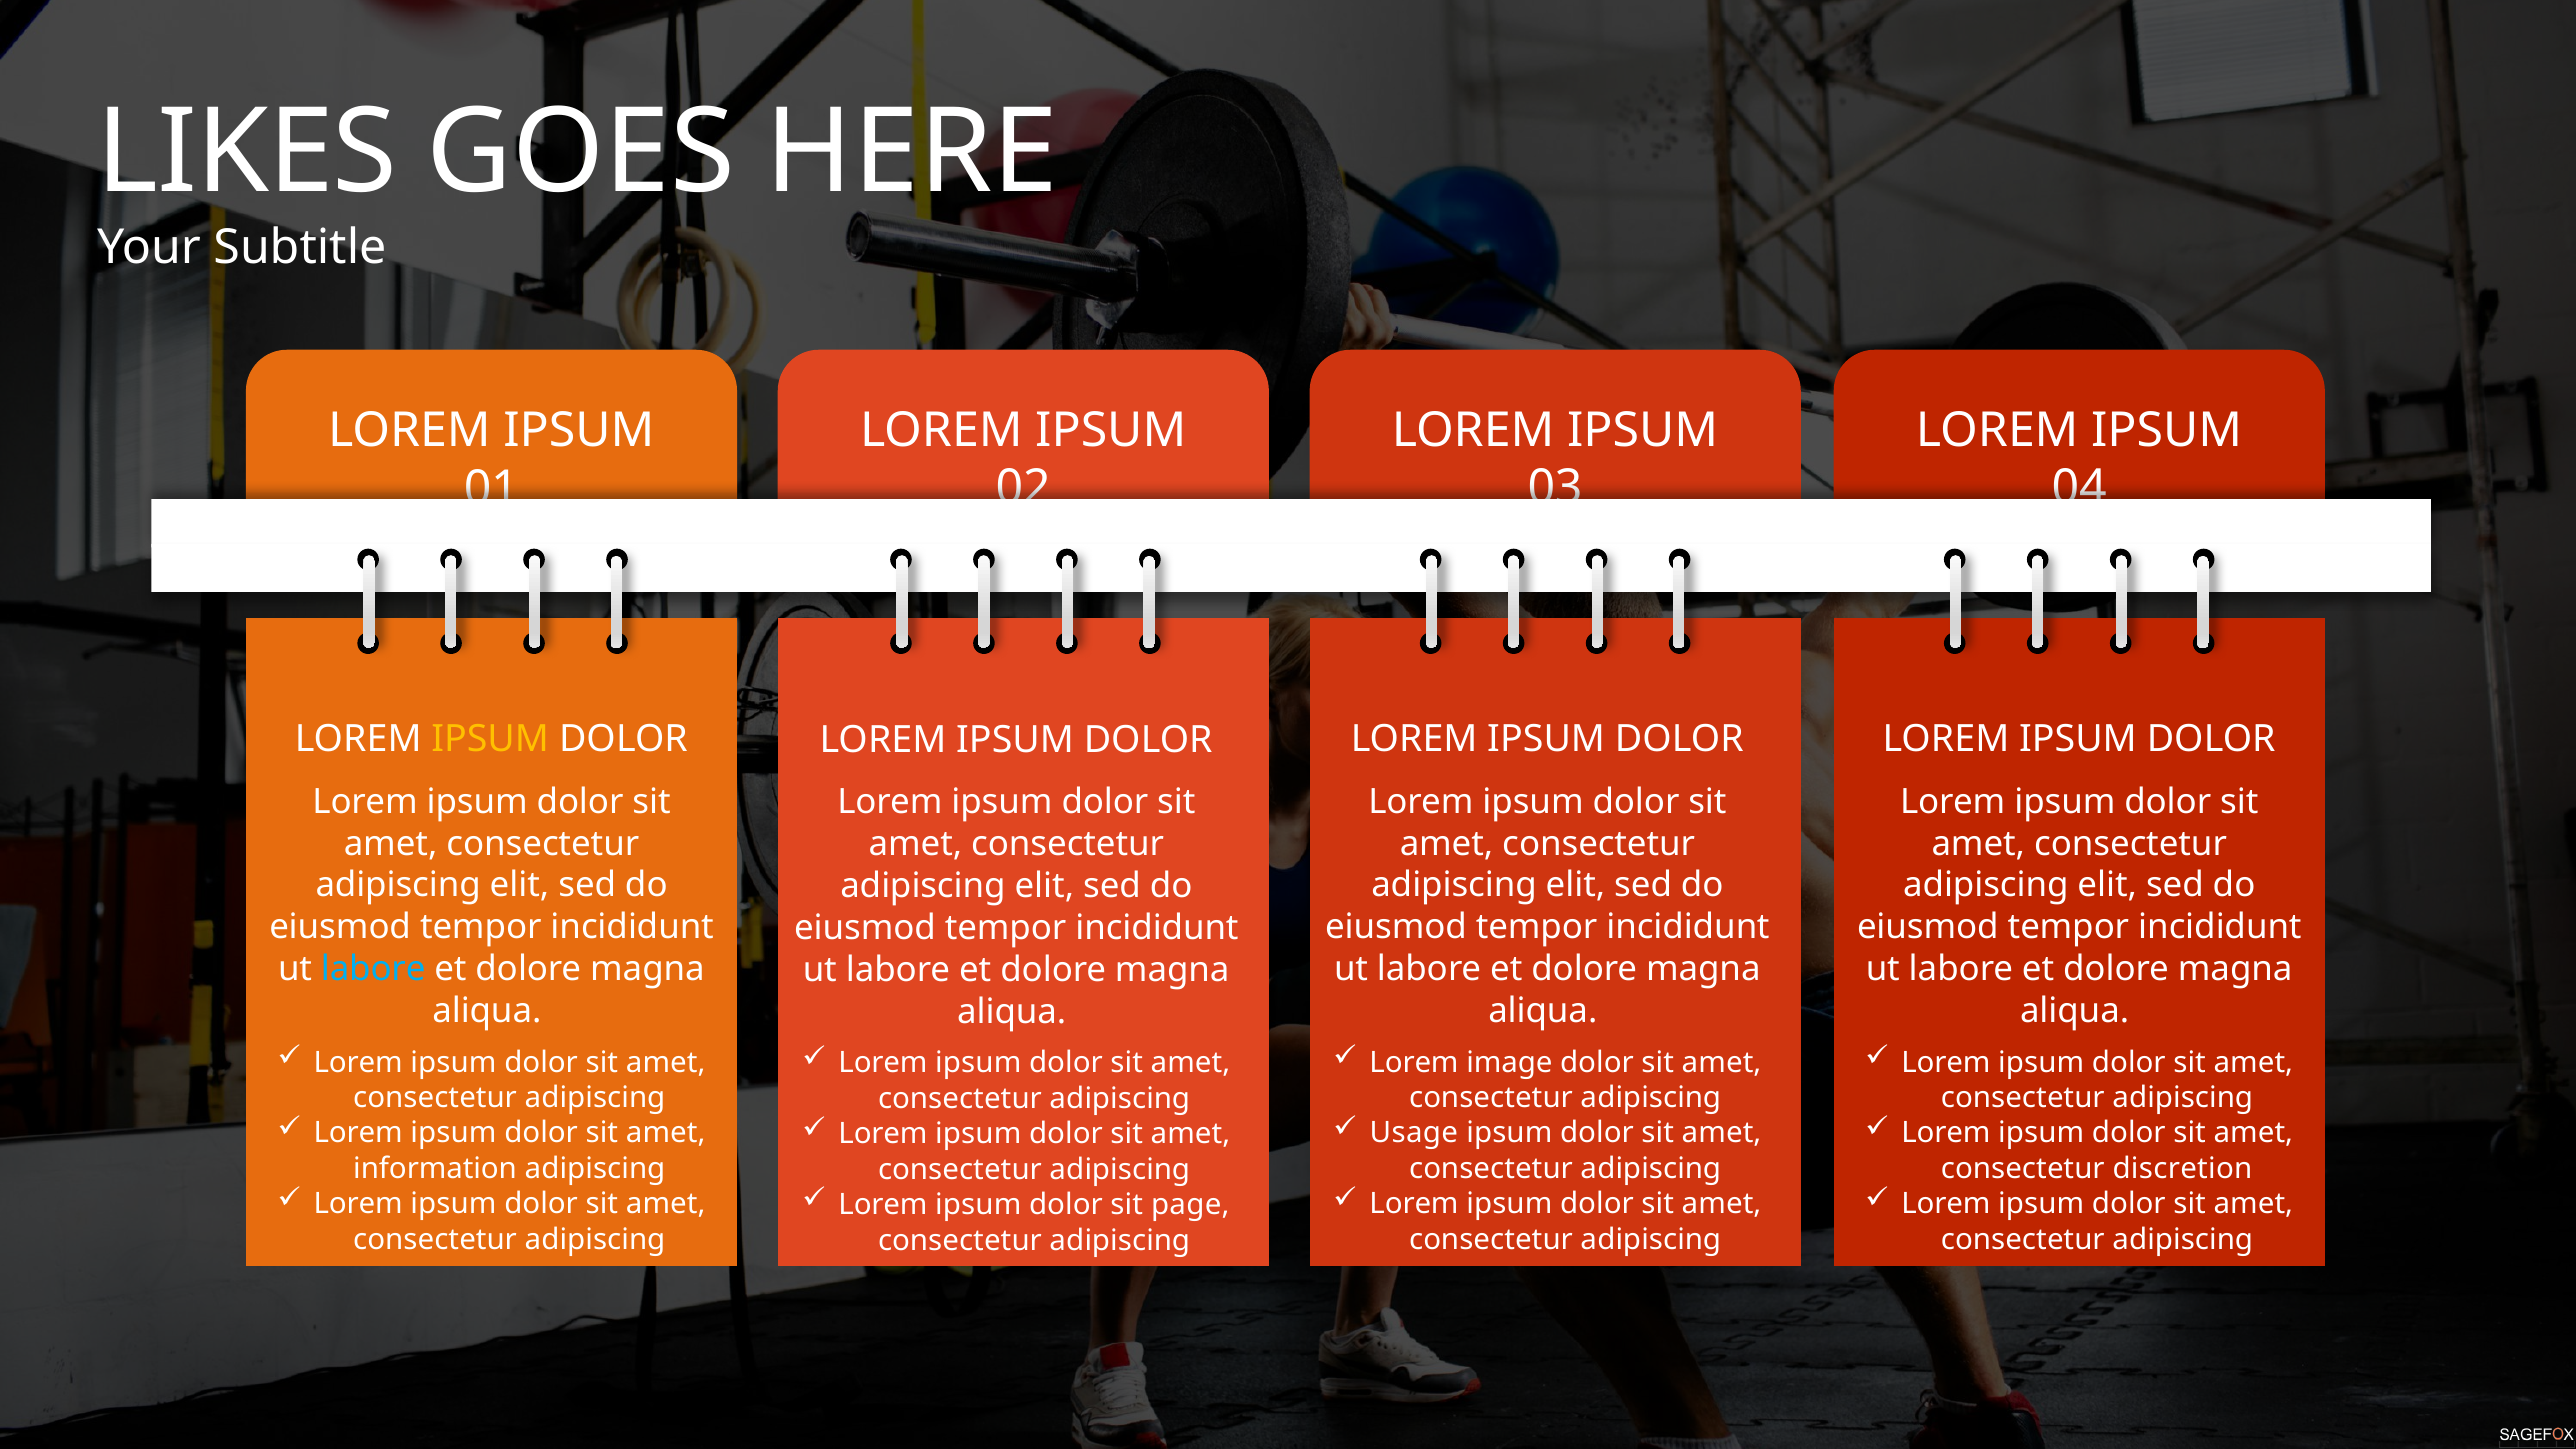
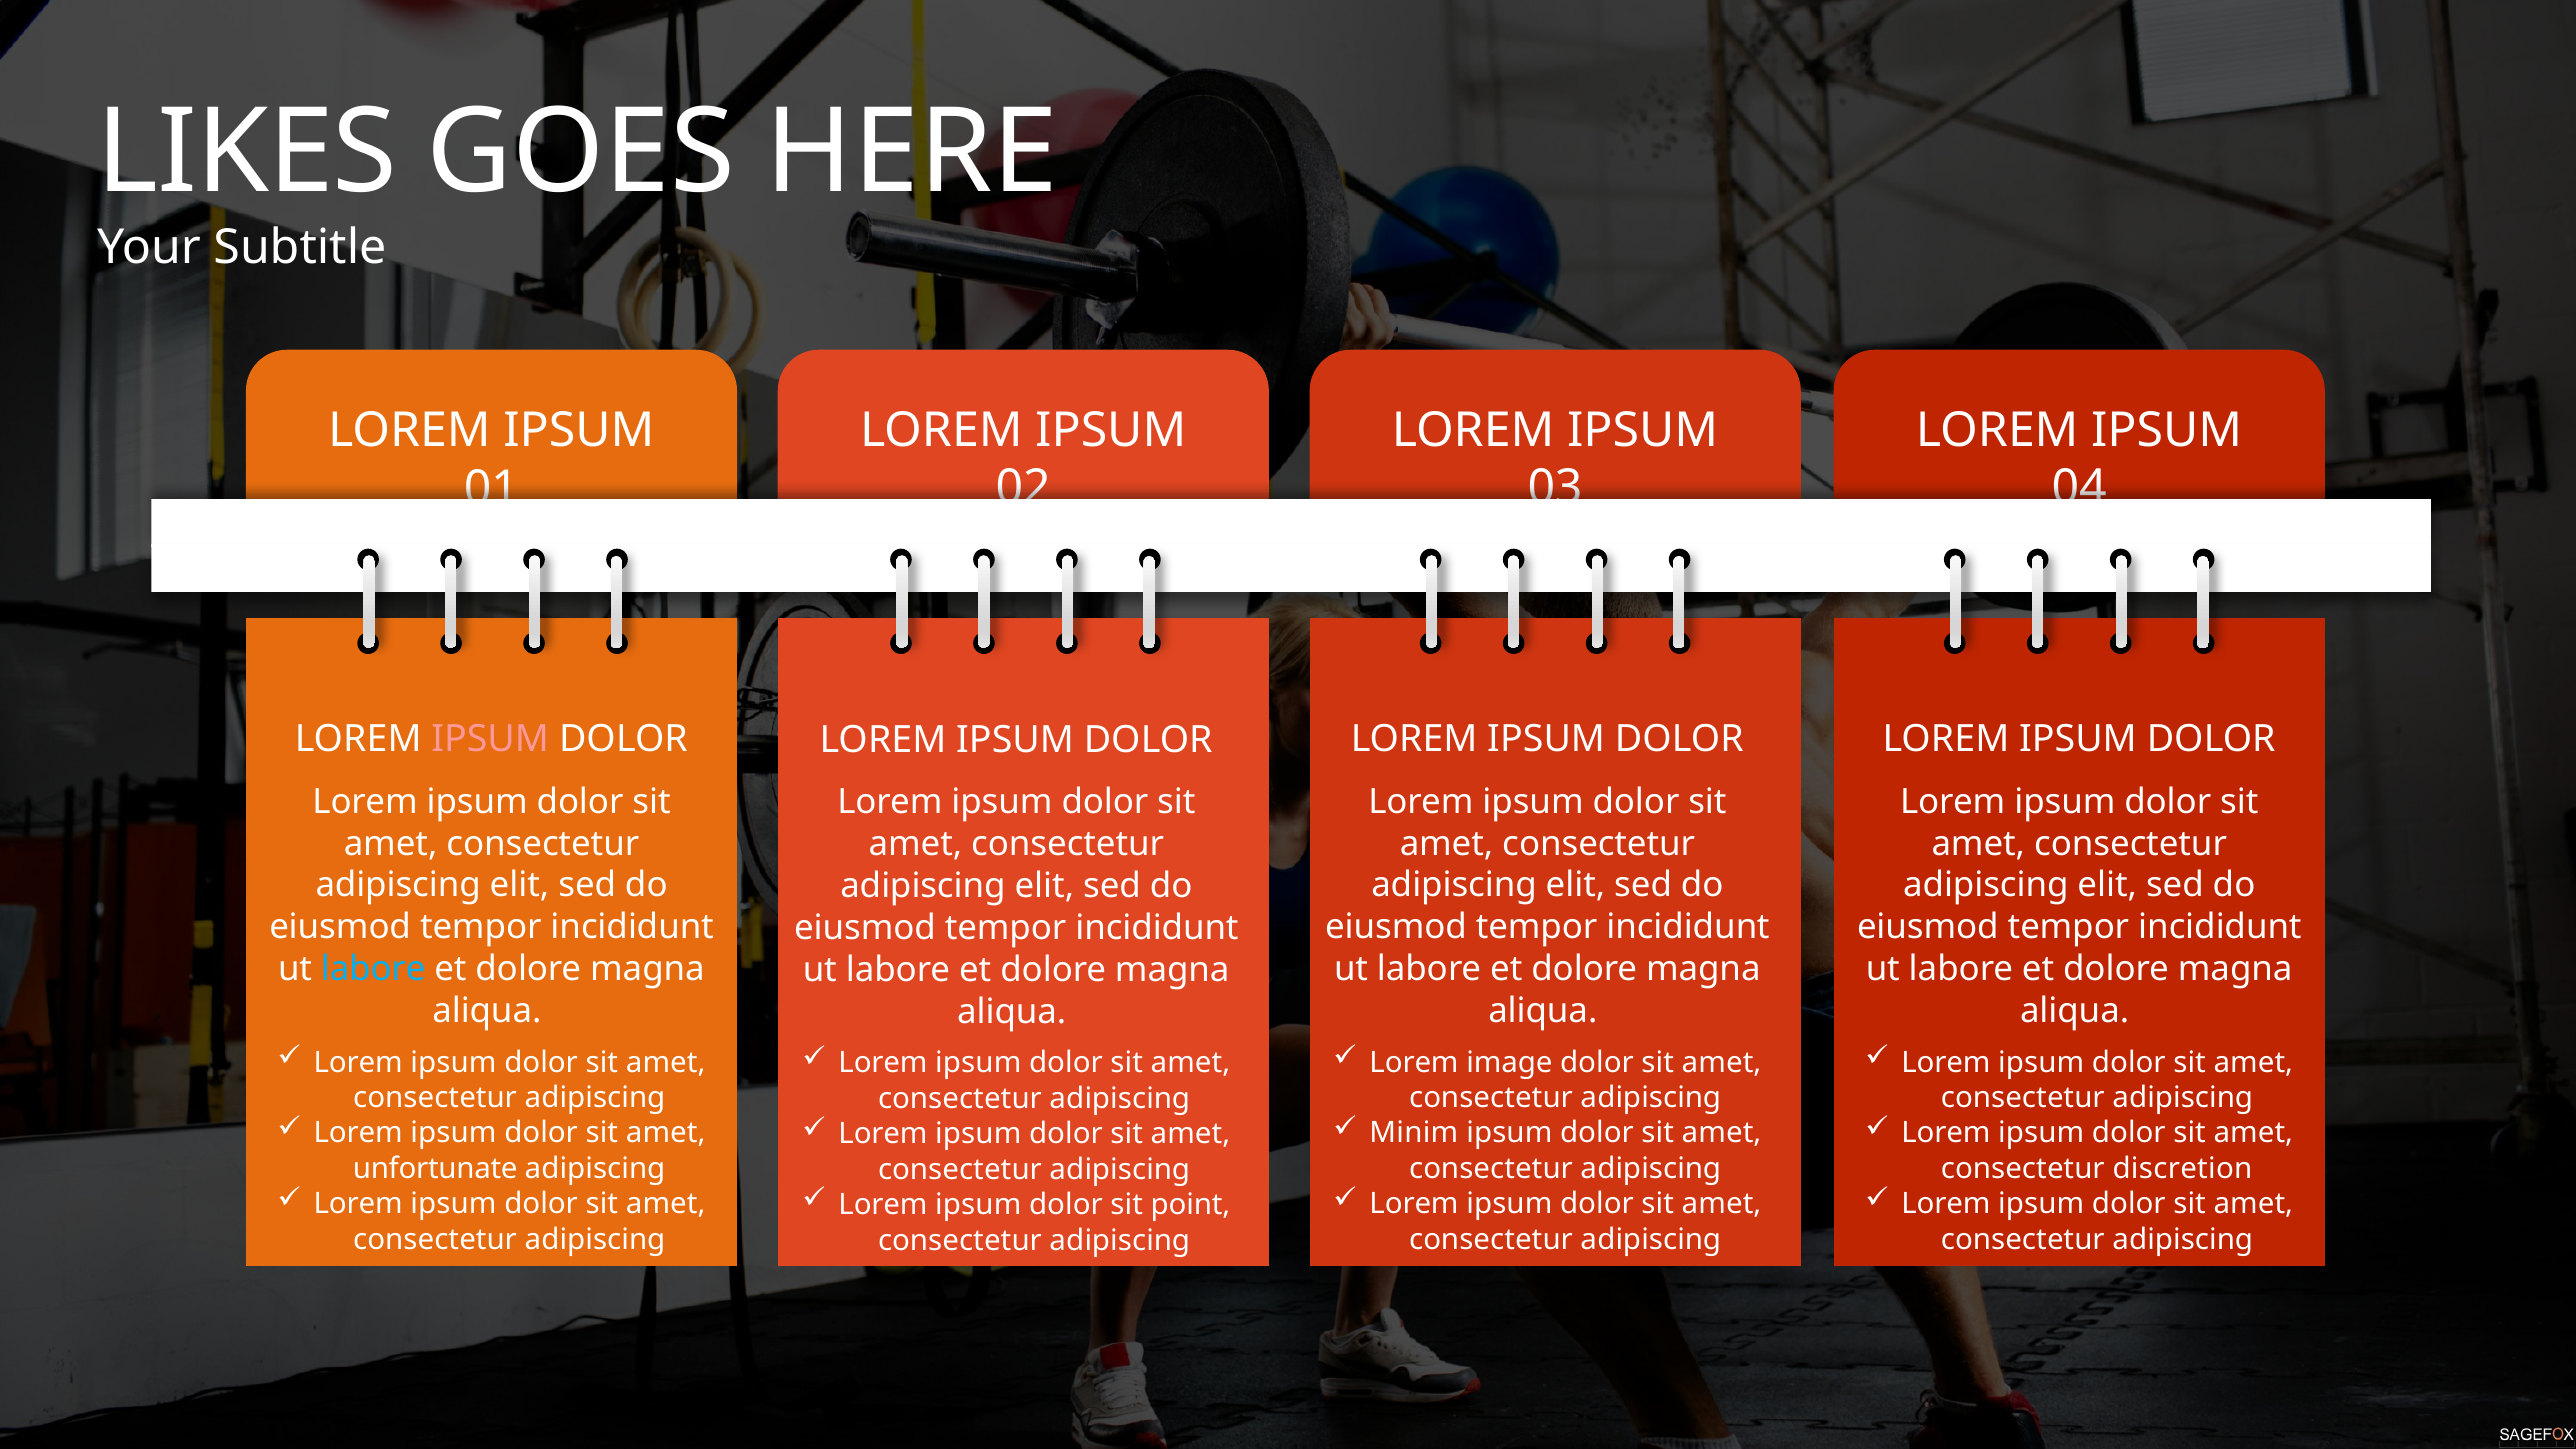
IPSUM colour: yellow -> pink (490, 739)
Usage: Usage -> Minim (1414, 1133)
information: information -> unfortunate (435, 1169)
page: page -> point (1191, 1205)
